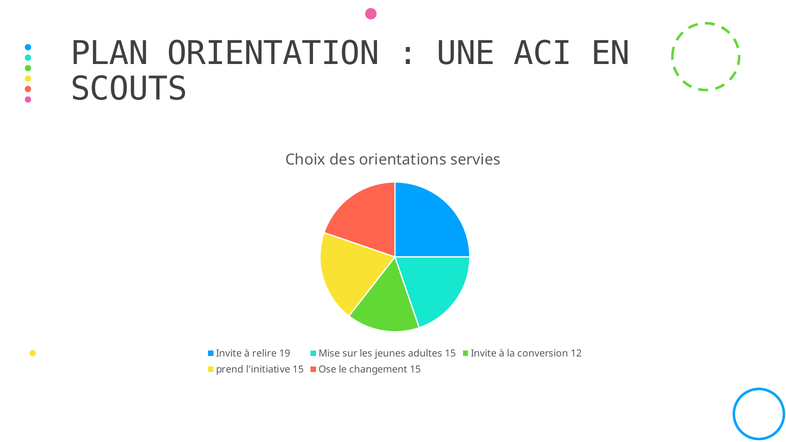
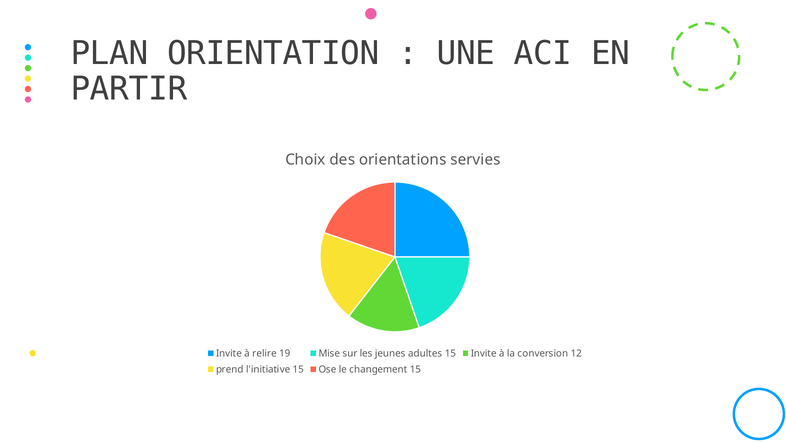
SCOUTS: SCOUTS -> PARTIR (129, 89)
